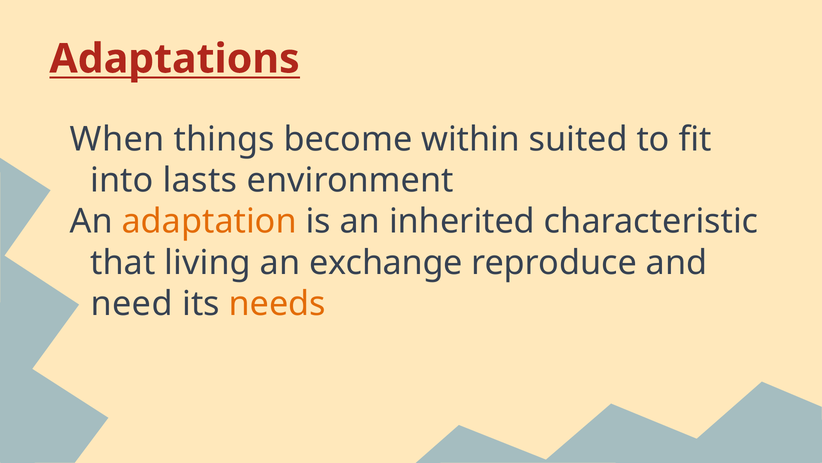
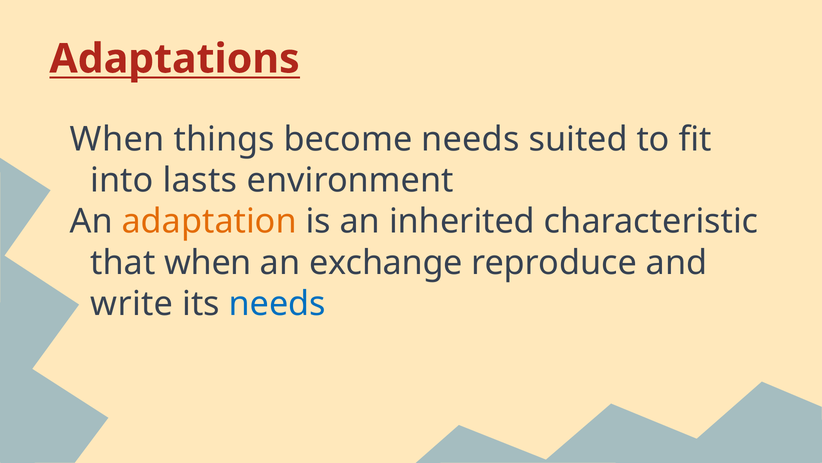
become within: within -> needs (470, 139)
that living: living -> when (208, 262)
need: need -> write (132, 303)
needs colour: orange -> blue (277, 303)
